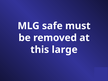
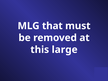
safe: safe -> that (52, 26)
